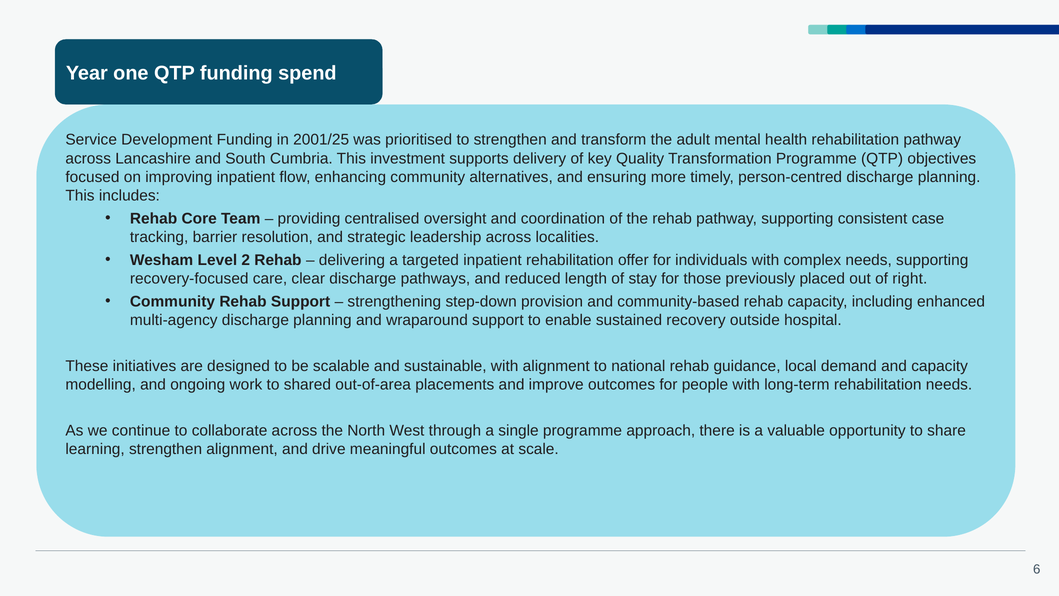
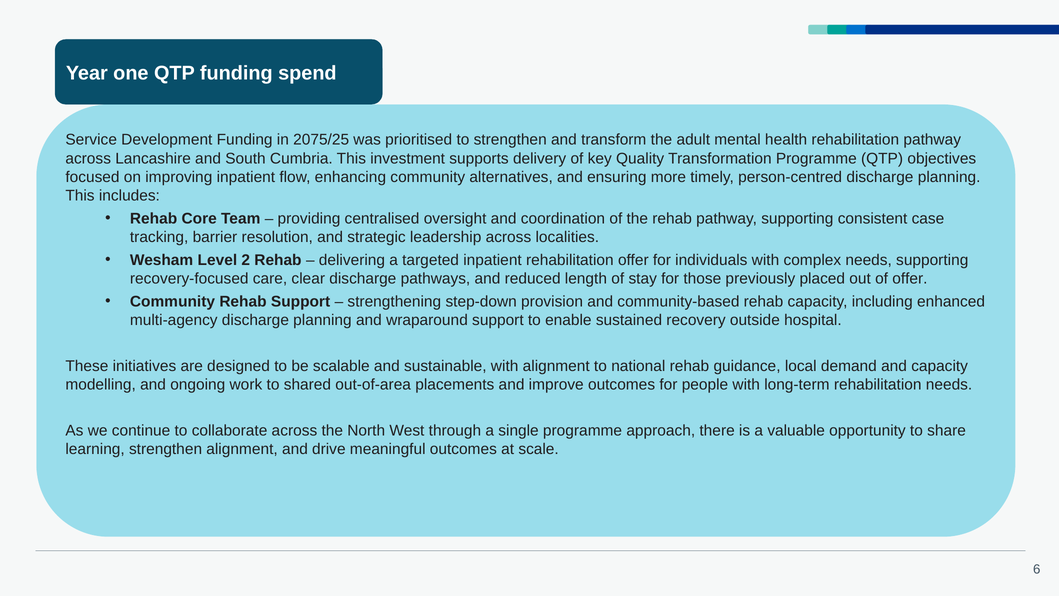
2001/25: 2001/25 -> 2075/25 (321, 140)
of right: right -> offer (910, 278)
